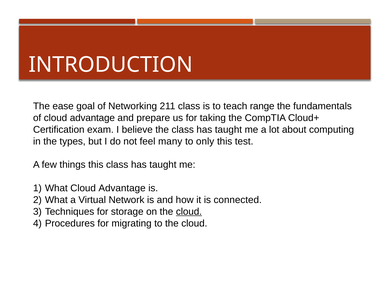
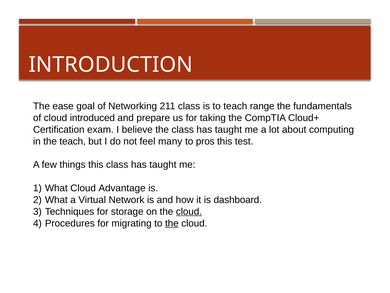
of cloud advantage: advantage -> introduced (92, 118)
the types: types -> teach (73, 141)
only: only -> pros (205, 141)
connected: connected -> dashboard (238, 200)
the underline: none -> present (172, 223)
